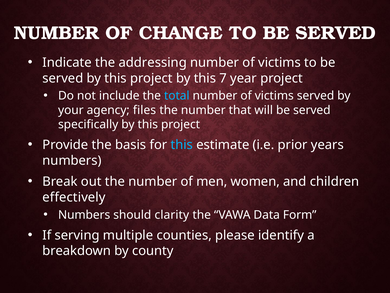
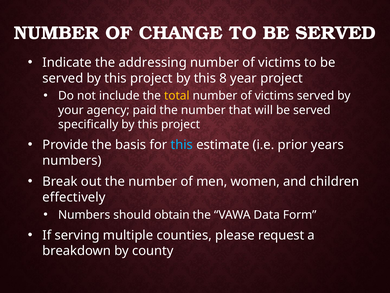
7: 7 -> 8 (223, 78)
total colour: light blue -> yellow (177, 96)
files: files -> paid (145, 110)
clarity: clarity -> obtain (172, 214)
identify: identify -> request (281, 235)
